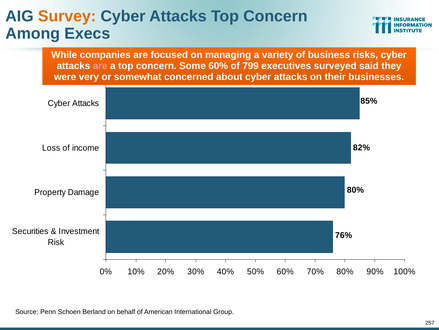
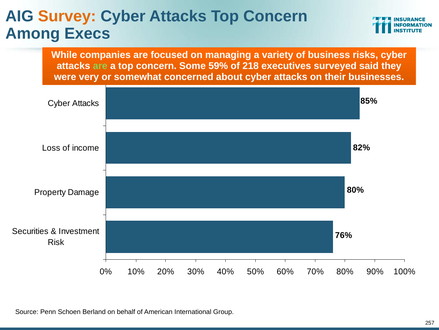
are colour: pink -> light green (100, 66)
Some 60%: 60% -> 59% (218, 66)
799: 799 -> 218 (251, 66)
